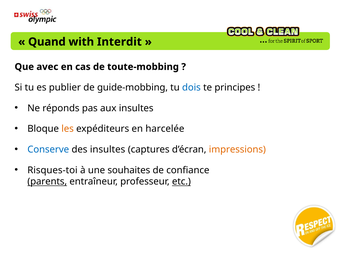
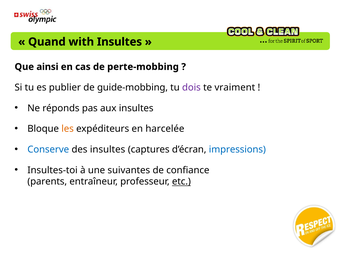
with Interdit: Interdit -> Insultes (119, 42)
avec: avec -> ainsi (47, 67)
toute-mobbing: toute-mobbing -> perte-mobbing (143, 67)
dois colour: blue -> purple (191, 87)
principes: principes -> vraiment (235, 87)
impressions colour: orange -> blue (237, 149)
Risques-toi: Risques-toi -> Insultes-toi (53, 170)
souhaites: souhaites -> suivantes (129, 170)
parents underline: present -> none (47, 181)
